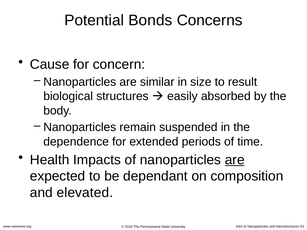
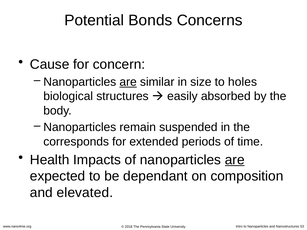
are underline: none -> present (128, 82)
result: result -> holes (243, 82)
dependence: dependence -> corresponds (76, 142)
